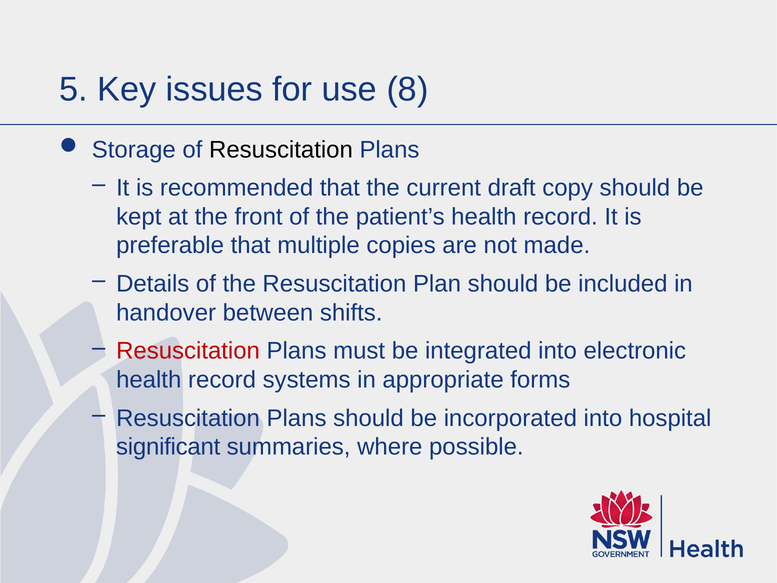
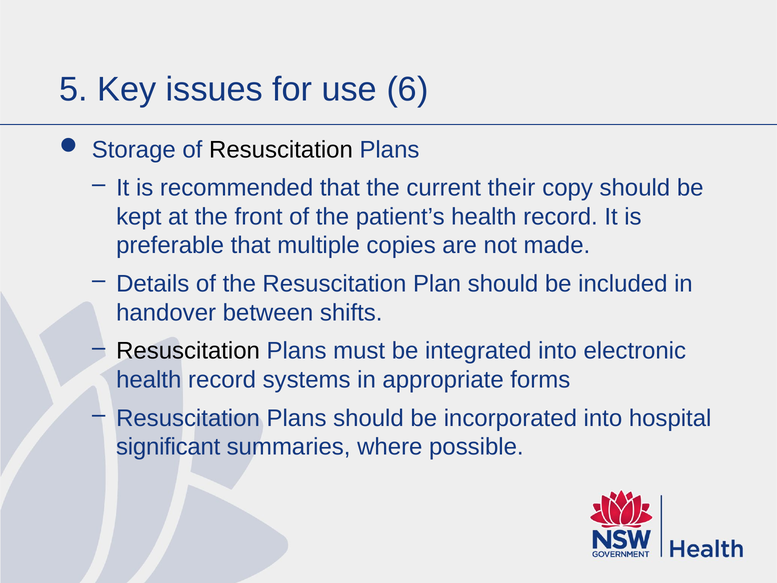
8: 8 -> 6 (408, 90)
draft: draft -> their (512, 188)
Resuscitation colour: red -> black (188, 351)
